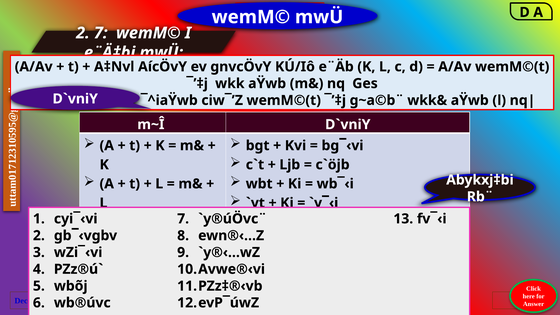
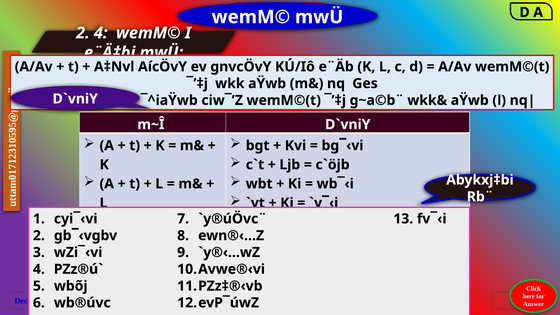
2 7: 7 -> 4 (101, 33)
